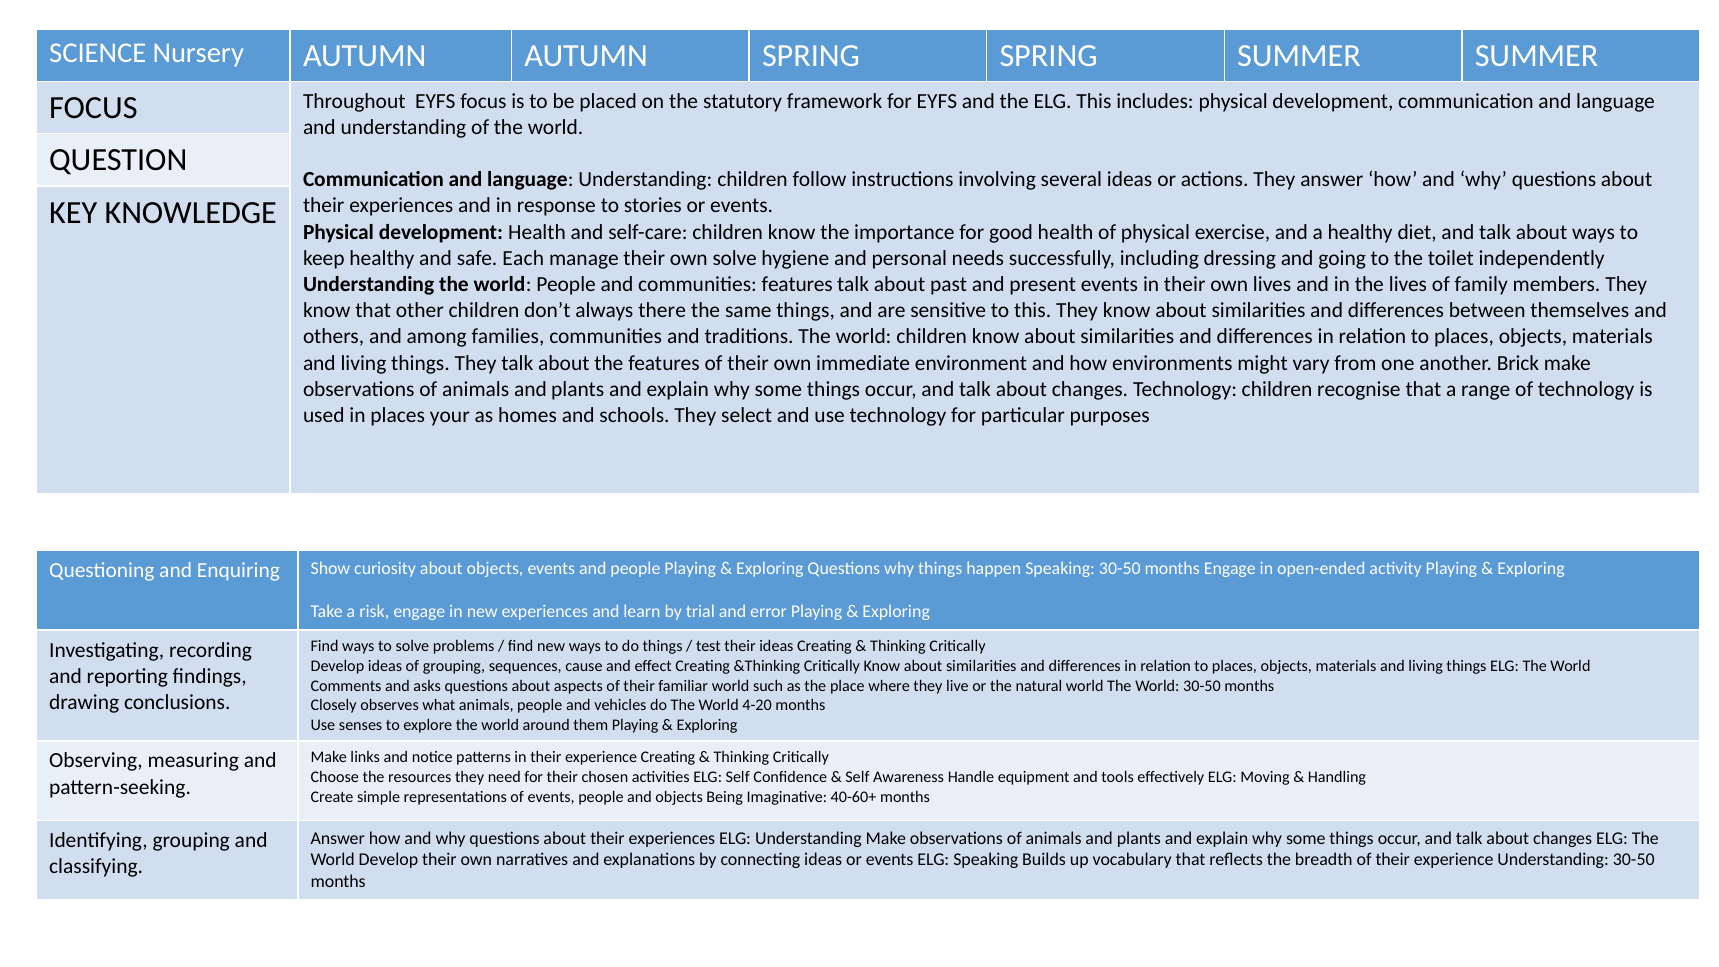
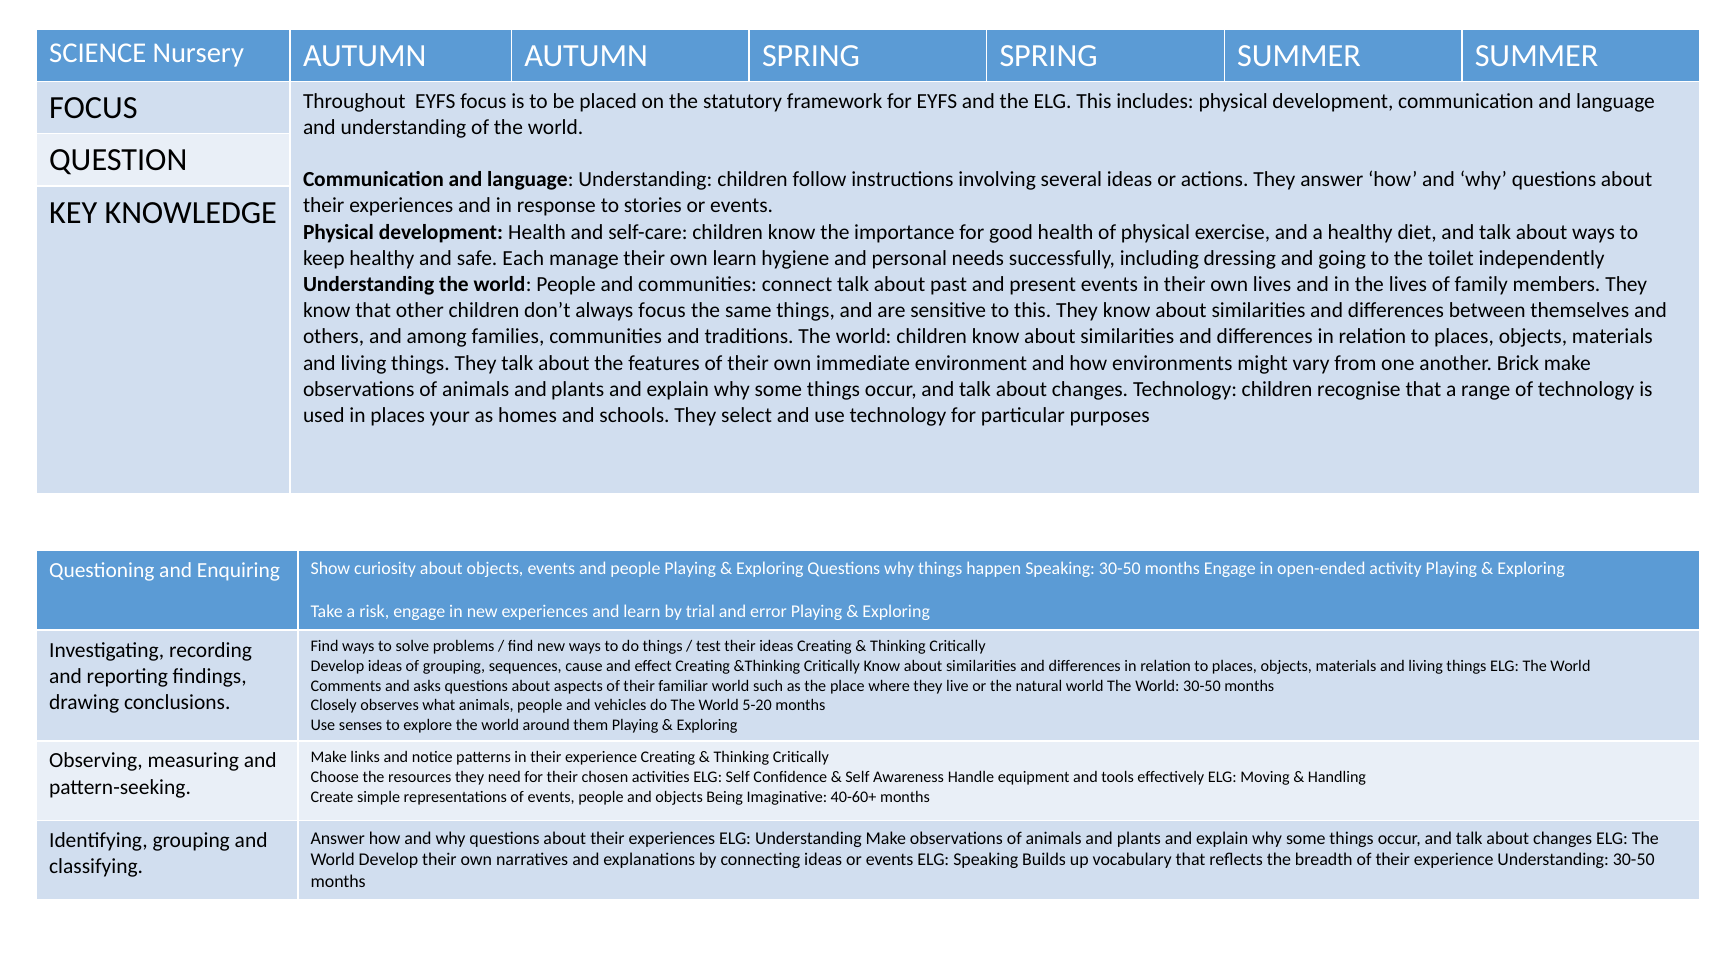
own solve: solve -> learn (735, 258)
communities features: features -> connect (797, 284)
always there: there -> focus (662, 311)
4-20: 4-20 -> 5-20 (757, 705)
